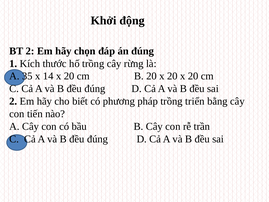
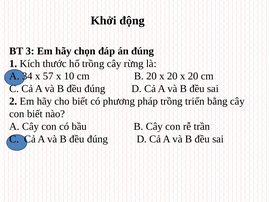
BT 2: 2 -> 3 (30, 51)
35: 35 -> 34 (27, 76)
14: 14 -> 57 (48, 76)
20: 20 -> 10 (69, 76)
con tiến: tiến -> biết (35, 114)
